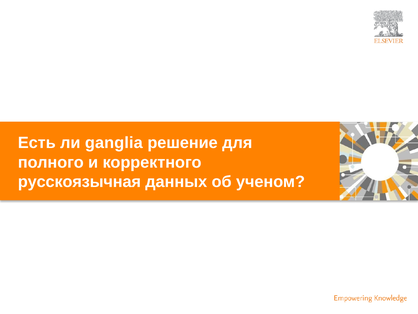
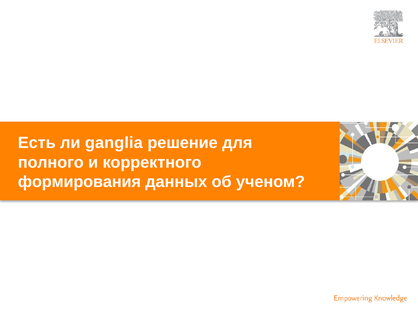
русскоязычная: русскоязычная -> формирования (79, 182)
